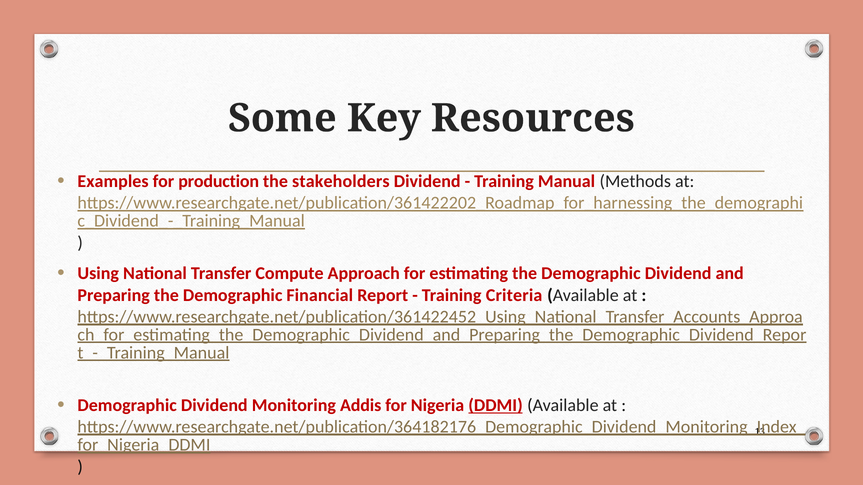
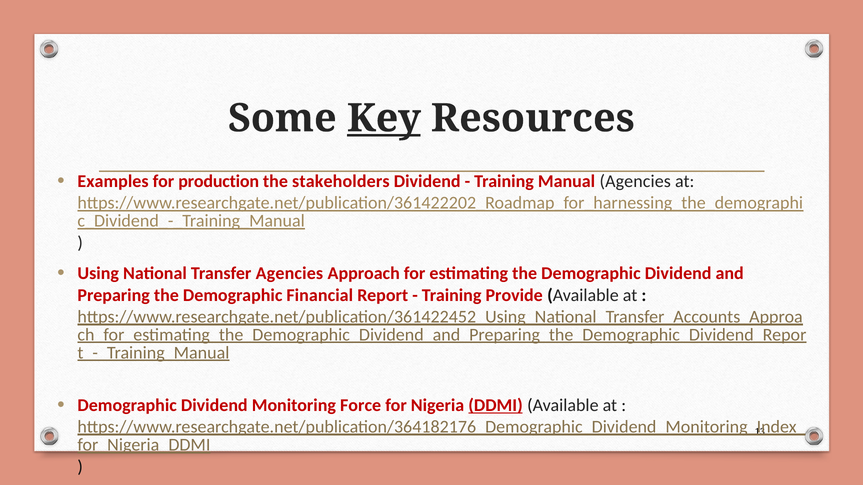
Key underline: none -> present (384, 118)
Manual Methods: Methods -> Agencies (635, 182)
Transfer Compute: Compute -> Agencies (289, 274)
Criteria: Criteria -> Provide (514, 295)
Addis: Addis -> Force (361, 406)
